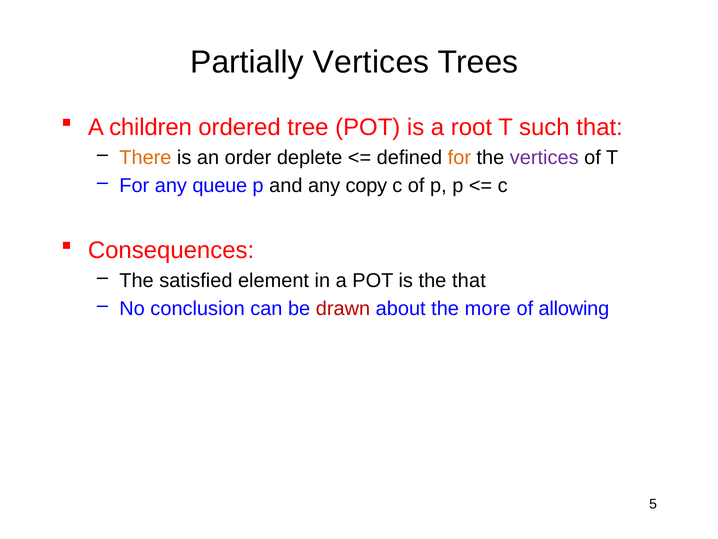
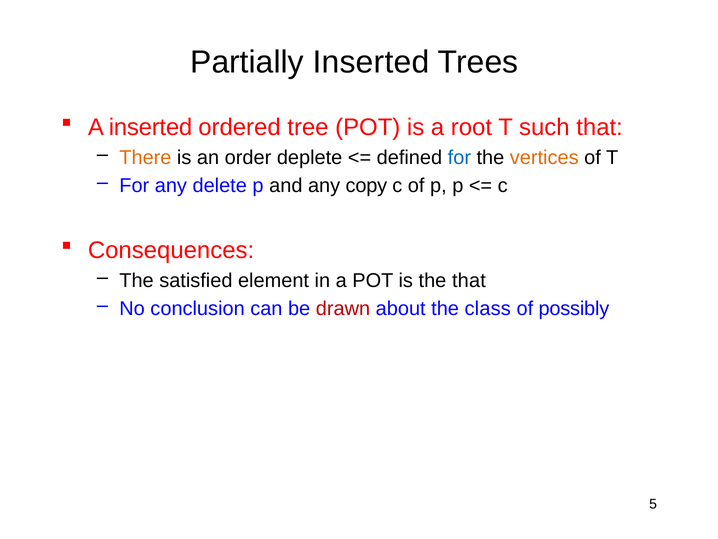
Partially Vertices: Vertices -> Inserted (371, 62)
A children: children -> inserted (151, 127)
for colour: orange -> blue (459, 157)
vertices colour: purple -> orange (544, 157)
queue: queue -> delete (220, 185)
more: more -> class (488, 308)
allowing: allowing -> possibly (574, 308)
